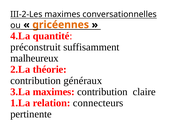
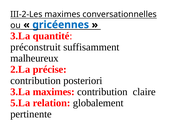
gricéennes colour: orange -> blue (61, 25)
4.La: 4.La -> 3.La (20, 36)
théorie: théorie -> précise (50, 69)
généraux: généraux -> posteriori (83, 80)
1.La: 1.La -> 5.La (20, 103)
connecteurs: connecteurs -> globalement (98, 103)
